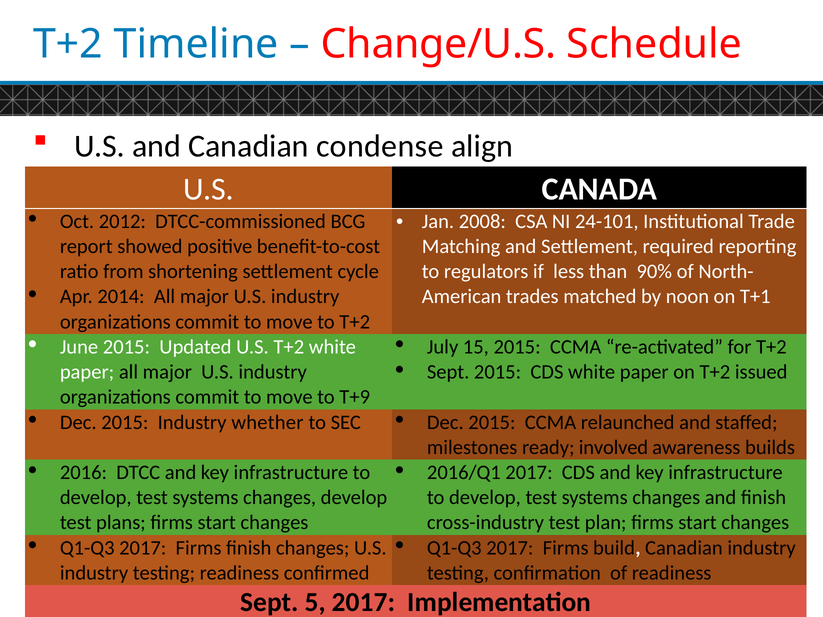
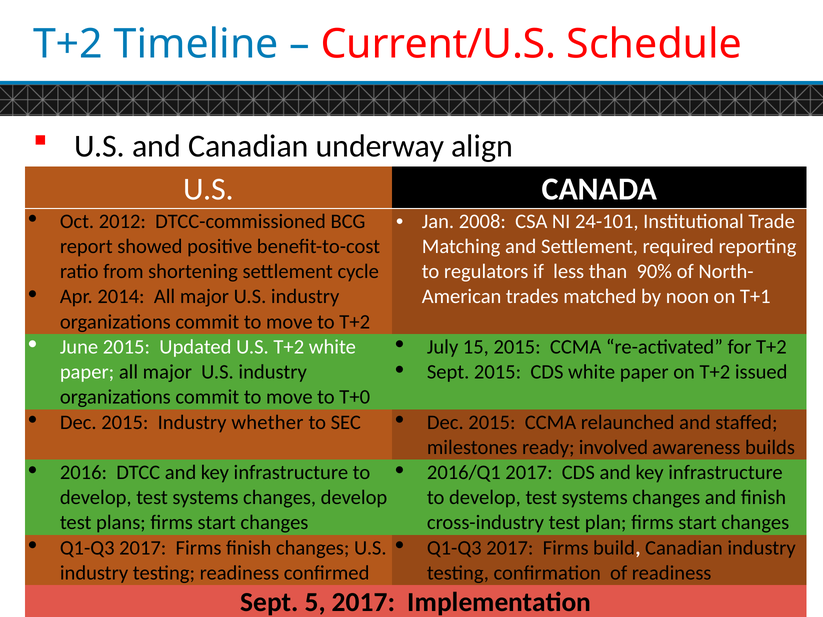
Change/U.S: Change/U.S -> Current/U.S (438, 44)
condense: condense -> underway (380, 146)
T+9: T+9 -> T+0 (355, 397)
